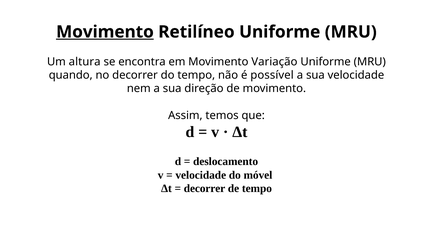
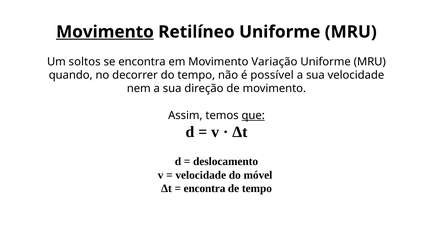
altura: altura -> soltos (85, 62)
que underline: none -> present (253, 116)
decorrer: decorrer -> encontra (205, 189)
